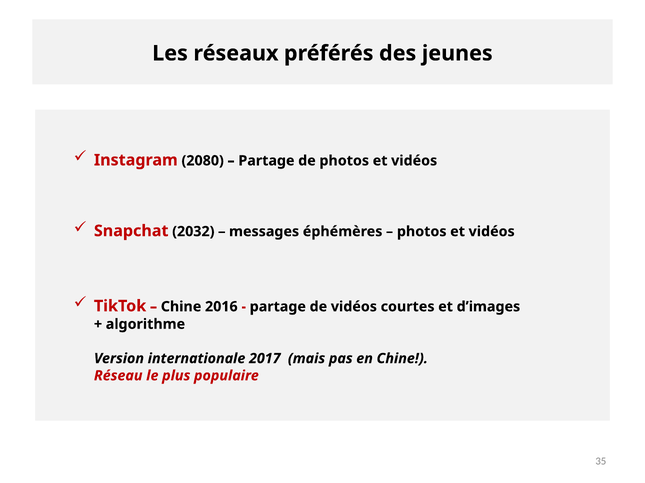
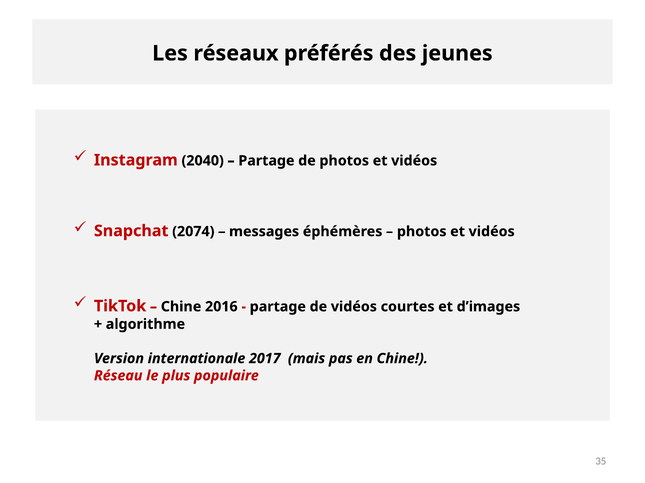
2080: 2080 -> 2040 (203, 161)
2032: 2032 -> 2074 (193, 232)
